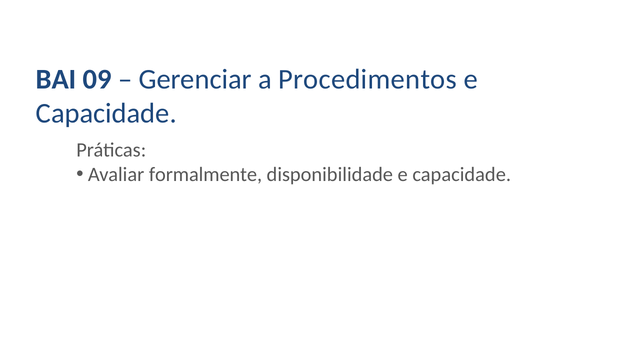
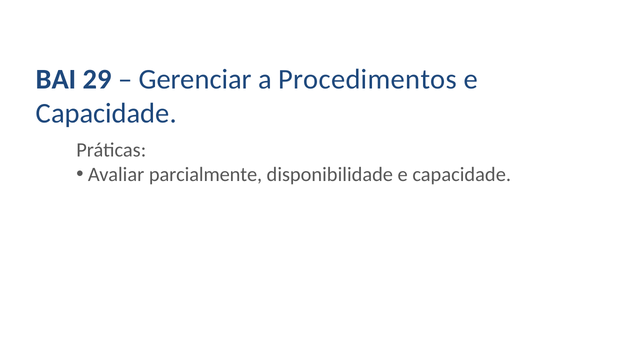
09: 09 -> 29 (97, 79)
formalmente: formalmente -> parcialmente (206, 175)
